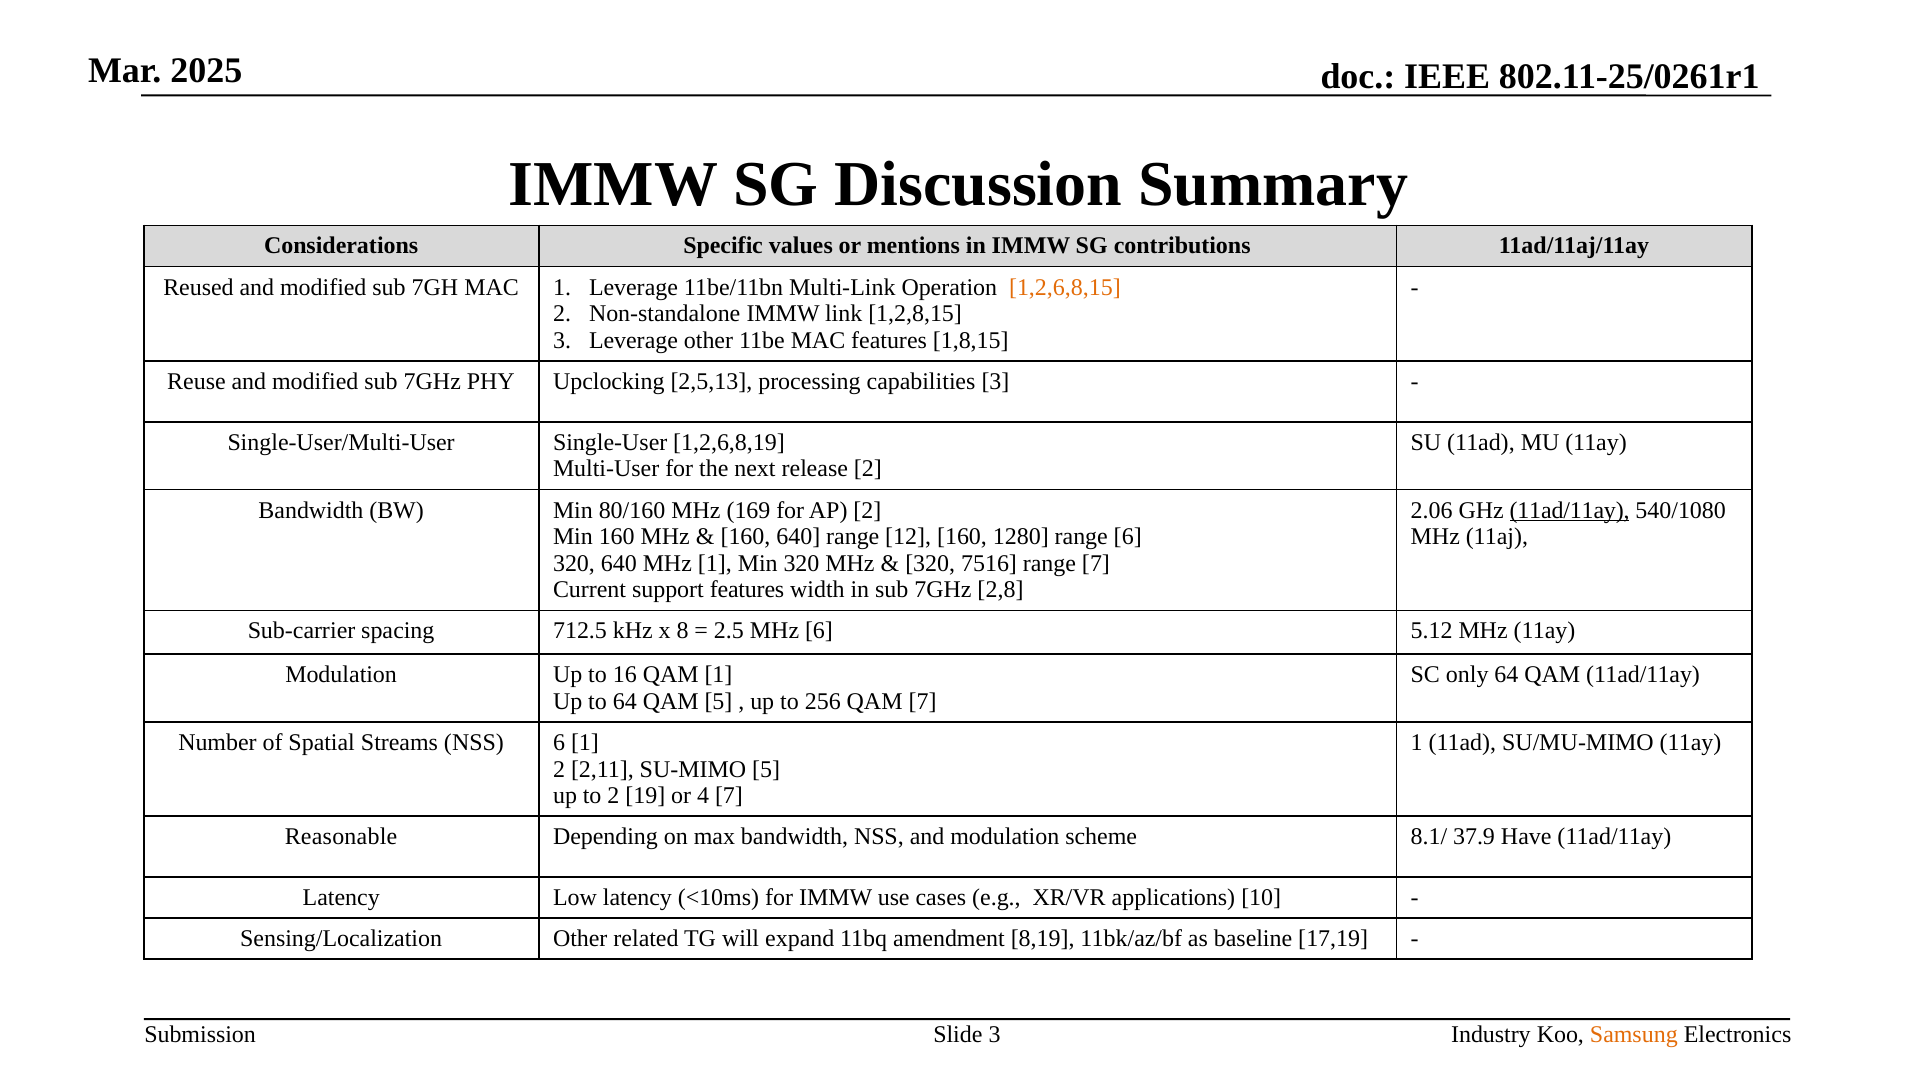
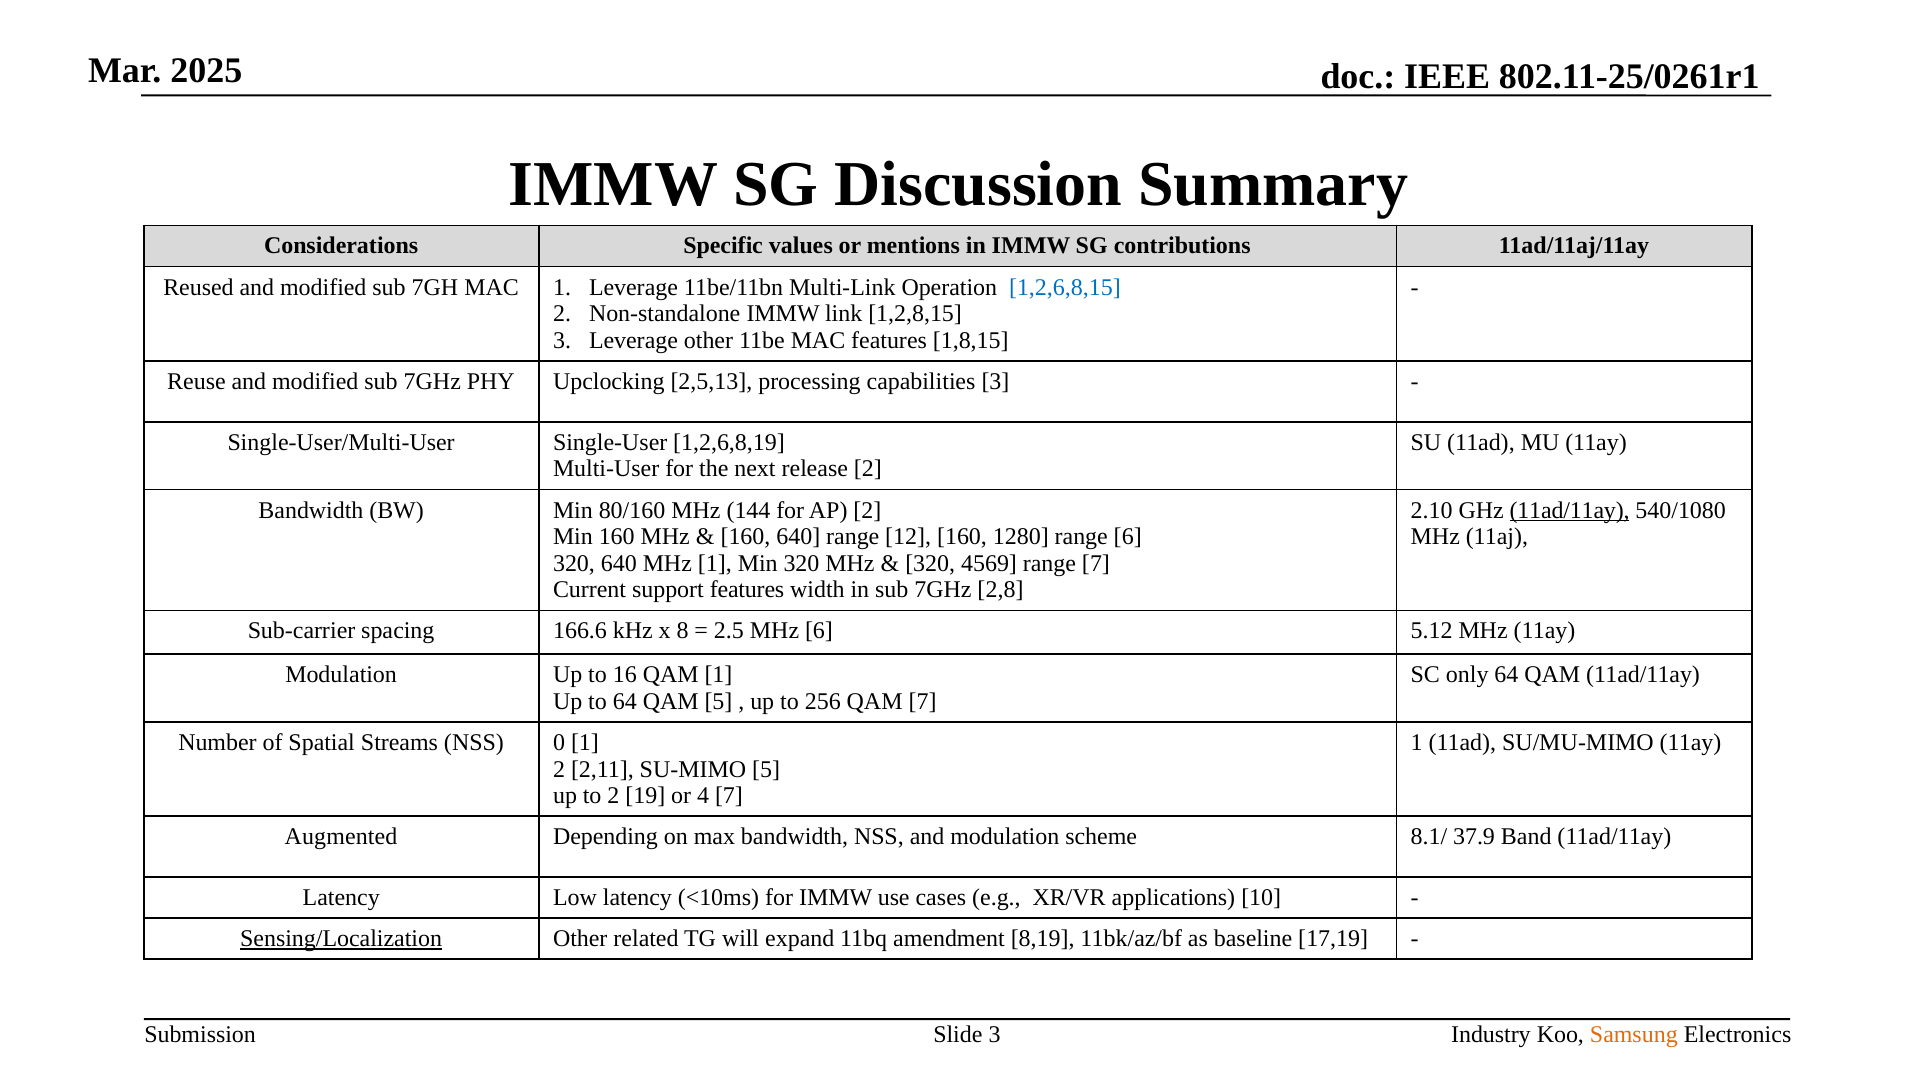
1,2,6,8,15 colour: orange -> blue (1065, 287)
169: 169 -> 144 (748, 510)
2.06: 2.06 -> 2.10 (1432, 510)
7516: 7516 -> 4569 (989, 563)
712.5: 712.5 -> 166.6 (580, 631)
NSS 6: 6 -> 0 (559, 742)
Reasonable: Reasonable -> Augmented (341, 837)
Have: Have -> Band (1526, 837)
Sensing/Localization underline: none -> present (341, 939)
